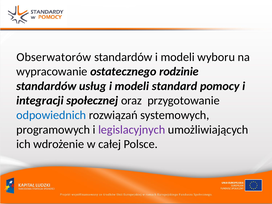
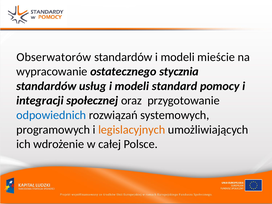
wyboru: wyboru -> mieście (216, 57)
rodzinie: rodzinie -> stycznia (179, 72)
legislacyjnych colour: purple -> orange (132, 130)
